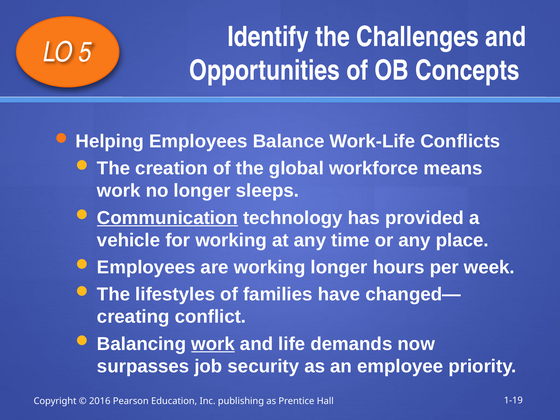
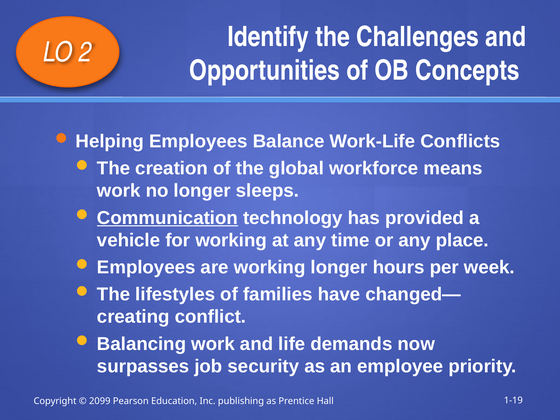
5: 5 -> 2 (85, 52)
work underline: present -> none (213, 344)
2016: 2016 -> 2099 (100, 401)
